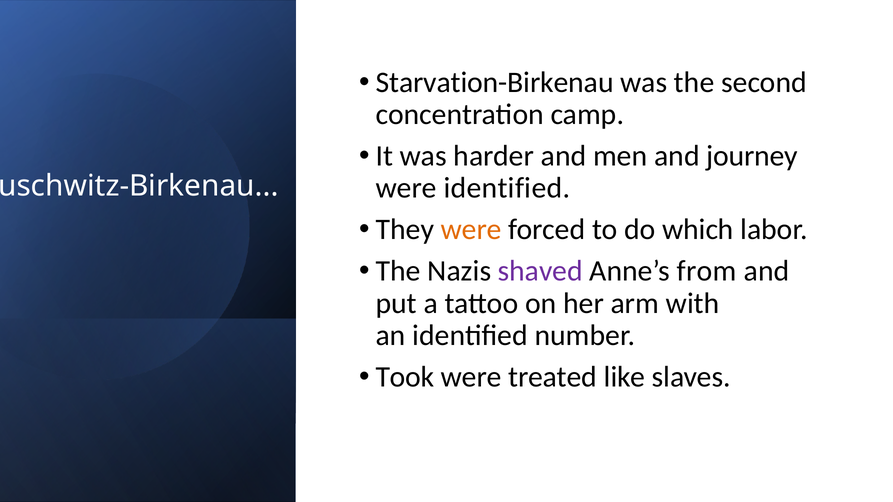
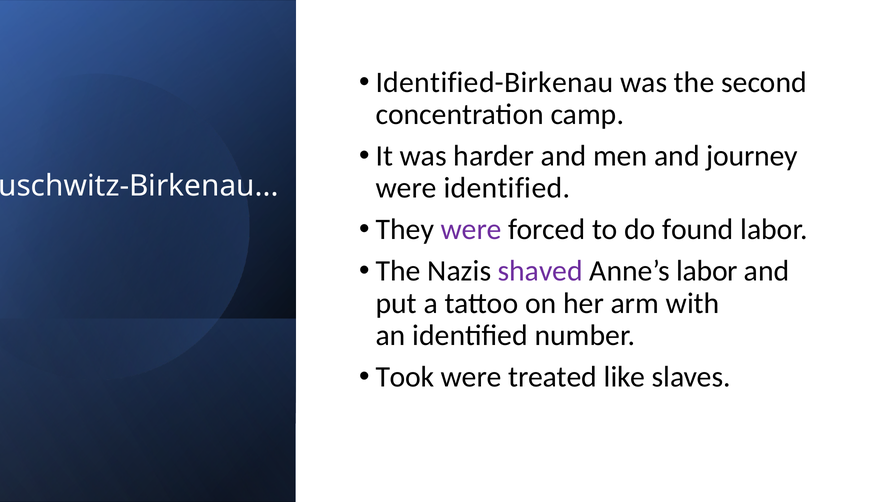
Starvation-Birkenau: Starvation-Birkenau -> Identified-Birkenau (495, 82)
were colour: orange -> purple (471, 230)
which: which -> found (698, 230)
Anne’s from: from -> labor (707, 271)
